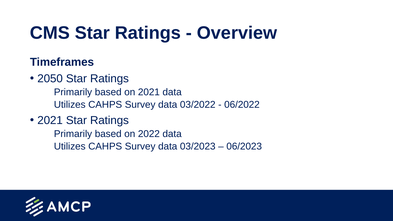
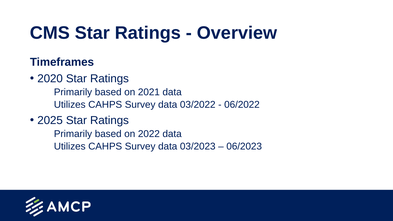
2050: 2050 -> 2020 (50, 79)
2021: 2021 -> 2025 (50, 120)
